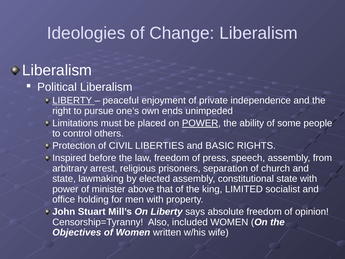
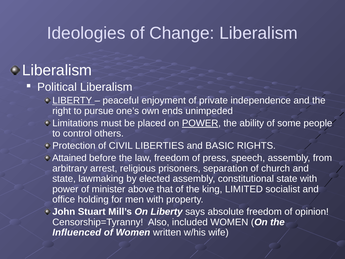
Inspired: Inspired -> Attained (69, 158)
Objectives: Objectives -> Influenced (77, 232)
